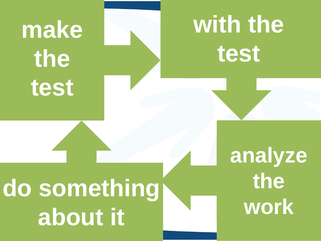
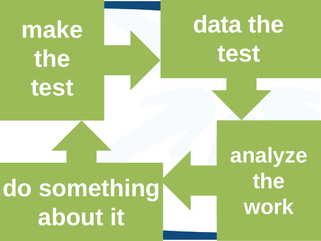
with: with -> data (217, 25)
